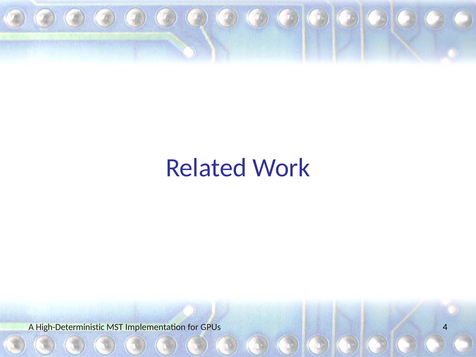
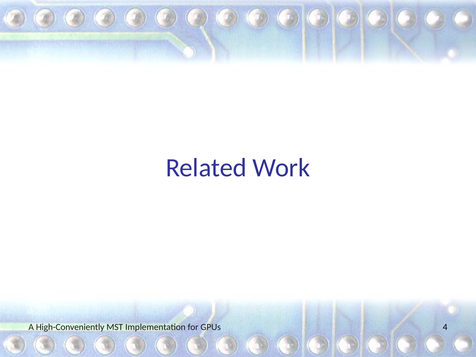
High-Deterministic: High-Deterministic -> High-Conveniently (70, 327)
